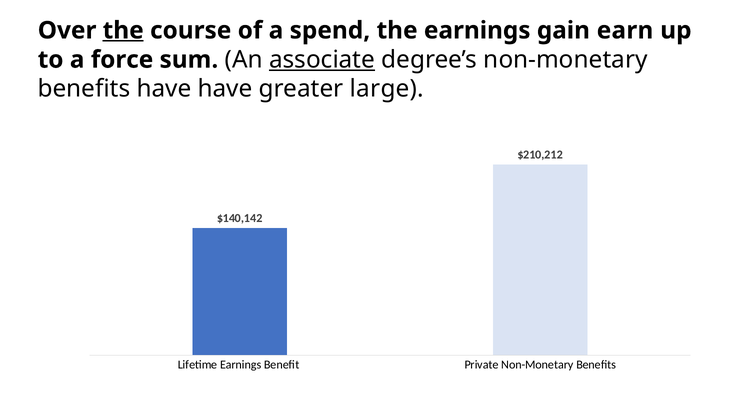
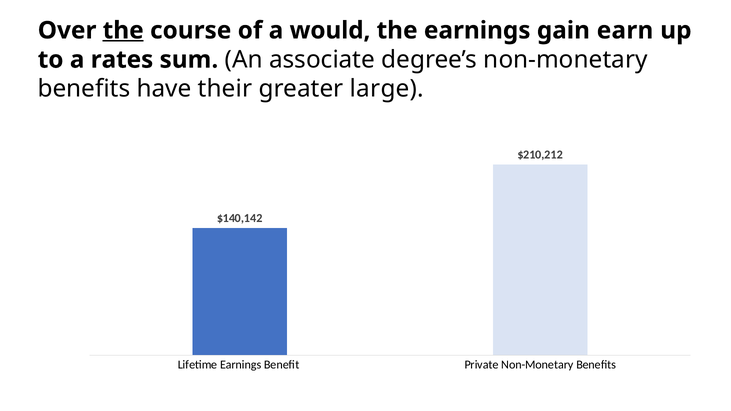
spend: spend -> would (330, 30)
force: force -> rates (122, 60)
associate underline: present -> none (322, 60)
have have: have -> their (225, 89)
